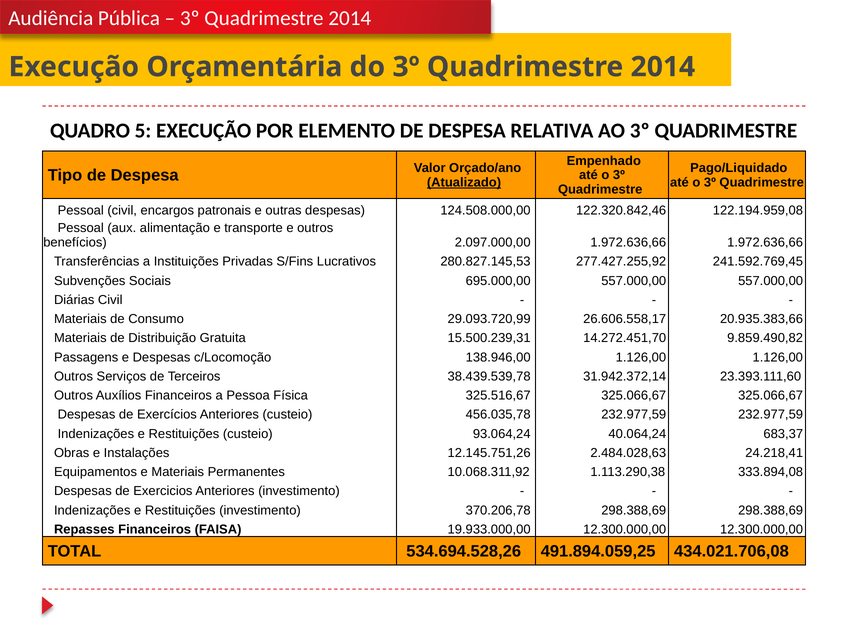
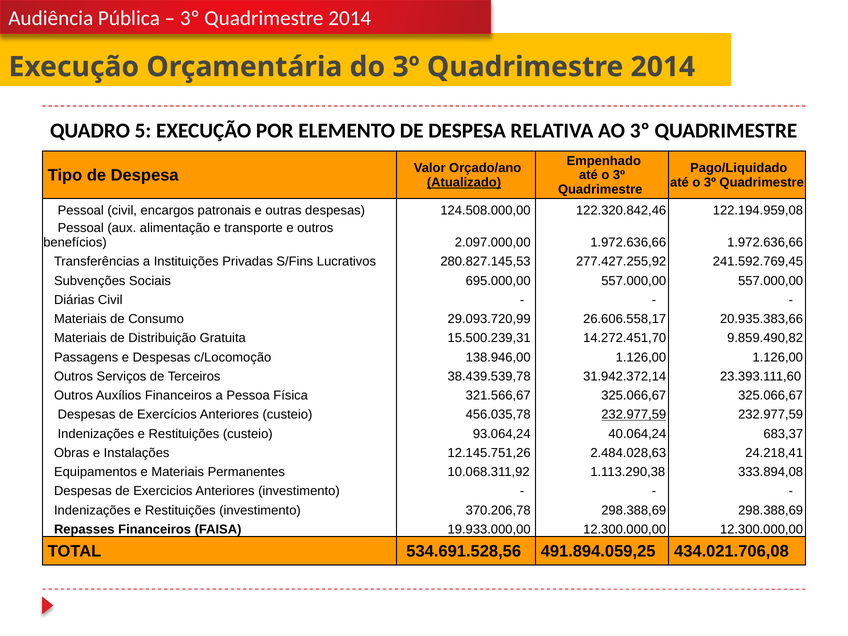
325.516,67: 325.516,67 -> 321.566,67 (498, 396)
232.977,59 underline: none -> present (634, 415)
534.694.528,26: 534.694.528,26 -> 534.691.528,56 (464, 552)
